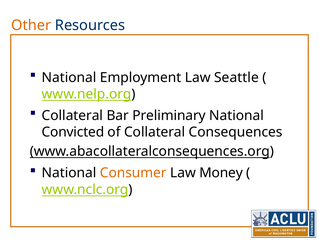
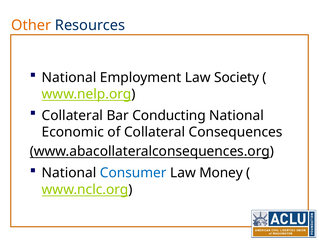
Seattle: Seattle -> Society (237, 77)
Preliminary: Preliminary -> Conducting (169, 115)
Convicted: Convicted -> Economic (73, 132)
Consumer colour: orange -> blue (133, 172)
